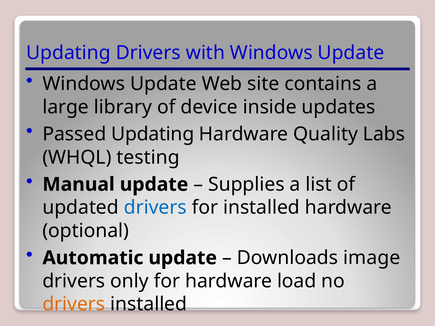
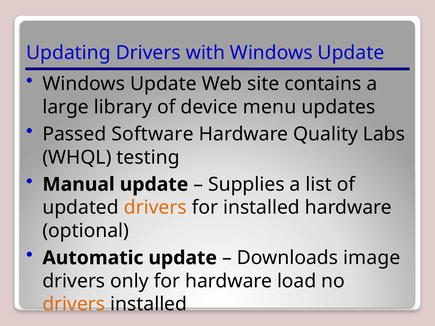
inside: inside -> menu (270, 107)
Passed Updating: Updating -> Software (152, 134)
drivers colour: blue -> orange (155, 208)
